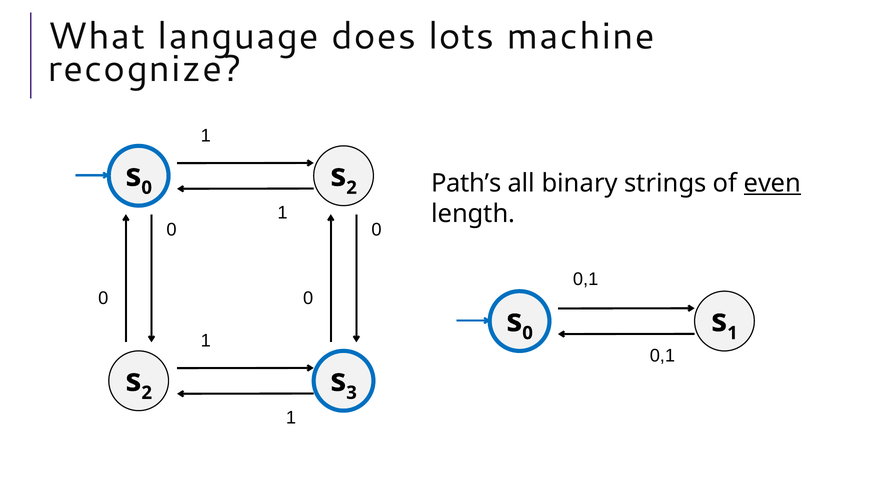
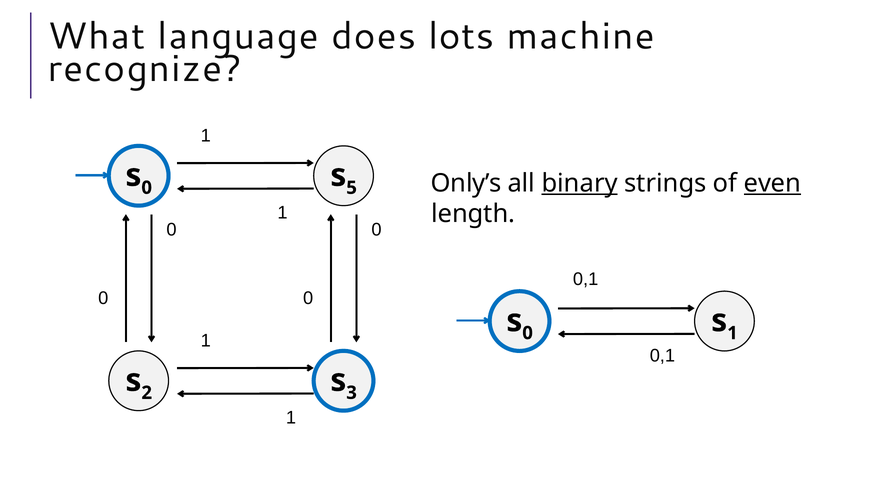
2: 2 -> 5 (352, 188)
Path’s: Path’s -> Only’s (466, 183)
binary underline: none -> present (580, 183)
